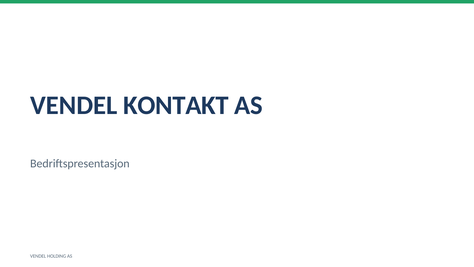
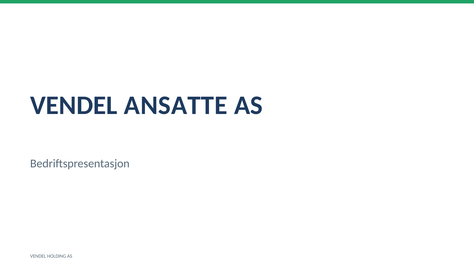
KONTAKT: KONTAKT -> ANSATTE (176, 105)
